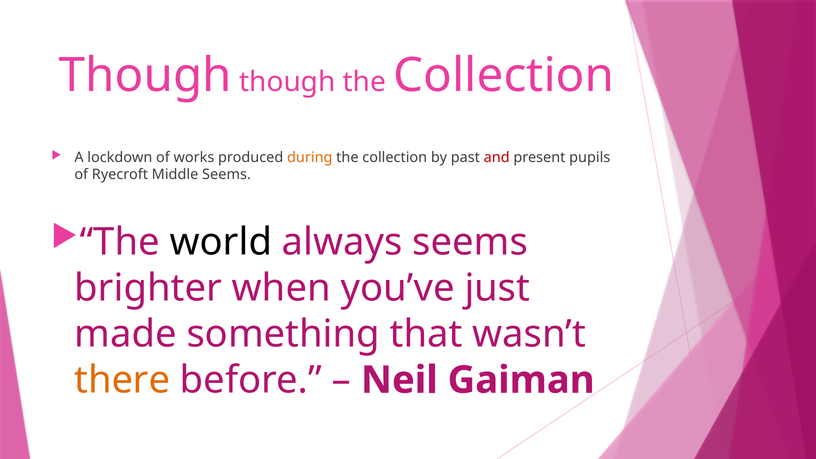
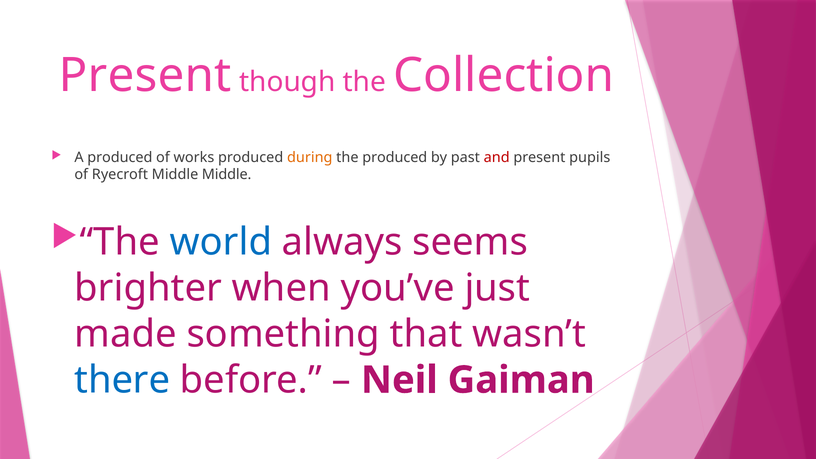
Though: Though -> Present (145, 76)
A lockdown: lockdown -> produced (120, 157)
collection: collection -> produced (395, 157)
Middle Seems: Seems -> Middle (227, 175)
world colour: black -> blue (221, 242)
there colour: orange -> blue (122, 380)
